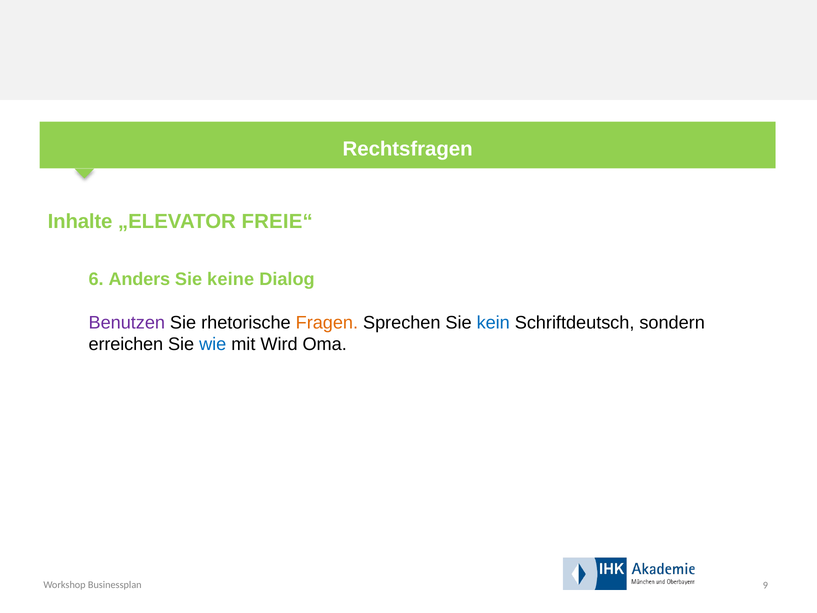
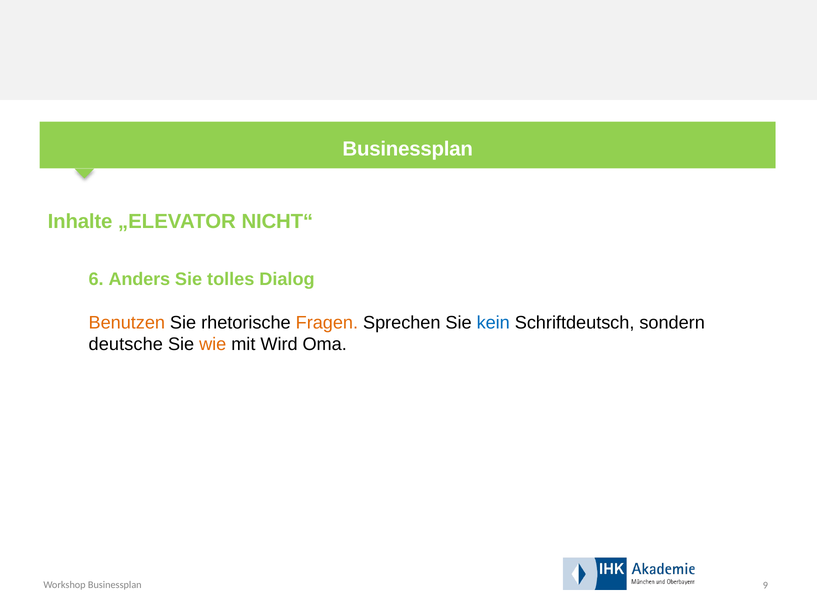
Rechtsfragen: Rechtsfragen -> Businessplan (408, 149)
FREIE“: FREIE“ -> NICHT“ (277, 221)
keine: keine -> tolles (231, 279)
Benutzen colour: purple -> orange (127, 323)
erreichen: erreichen -> deutsche (126, 344)
wie colour: blue -> orange (213, 344)
